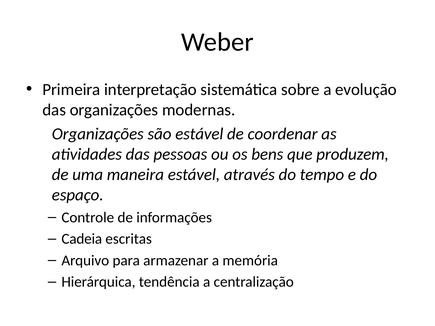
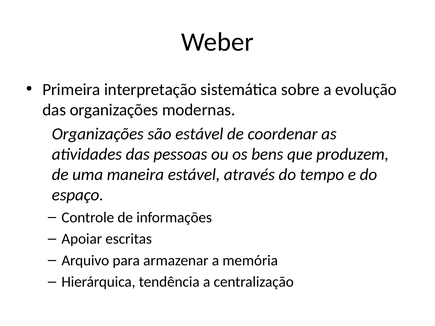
Cadeia: Cadeia -> Apoiar (82, 239)
